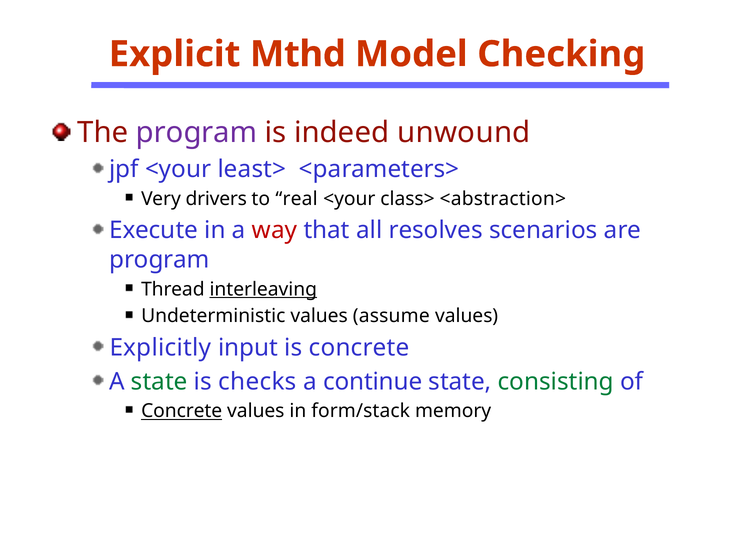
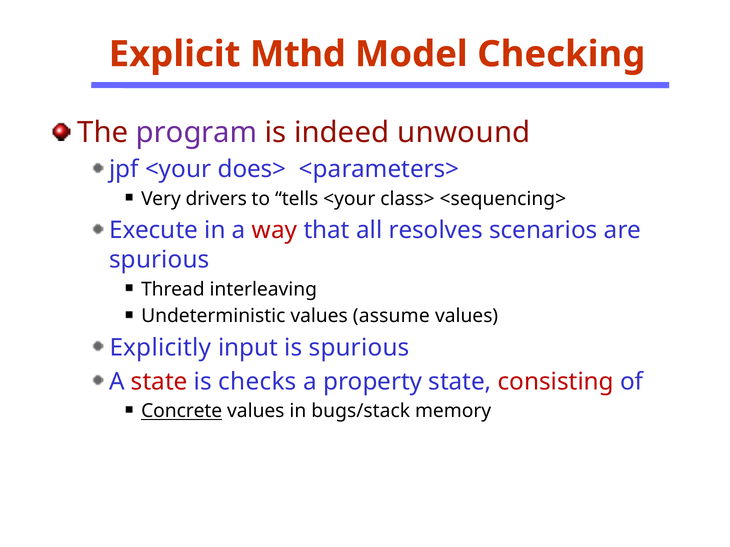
least>: least> -> does> (252, 170)
real: real -> tells (297, 199)
<abstraction>: <abstraction> -> <sequencing> (503, 199)
program: program -> spurious (159, 260)
interleaving underline: present -> none (263, 289)
is concrete: concrete -> spurious (359, 348)
state colour: green -> red (159, 382)
continue: continue -> property (373, 382)
consisting colour: green -> red (556, 382)
form/stack: form/stack -> bugs/stack (361, 411)
